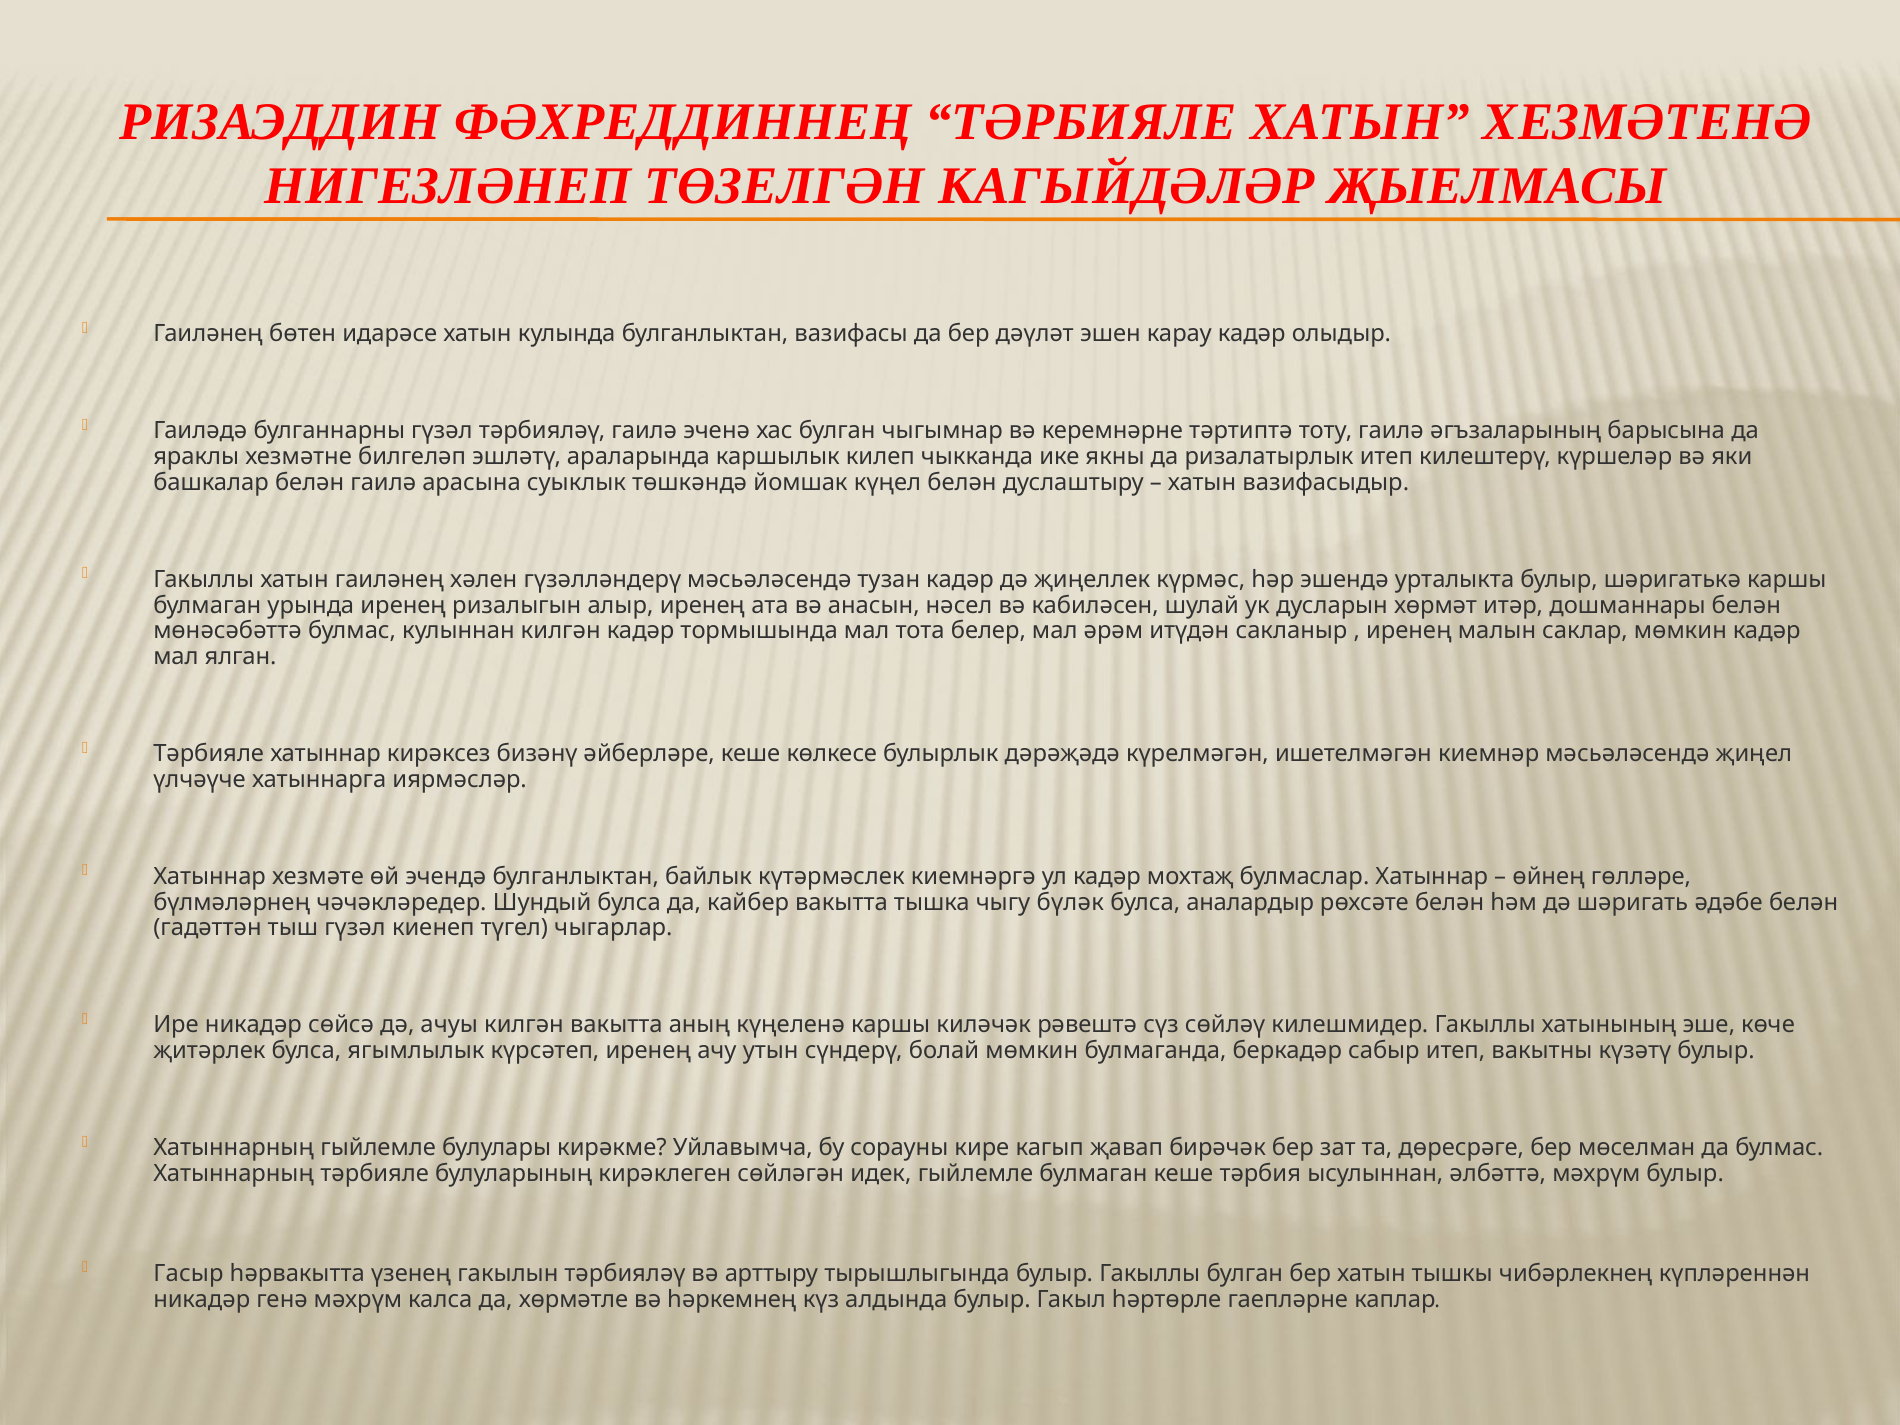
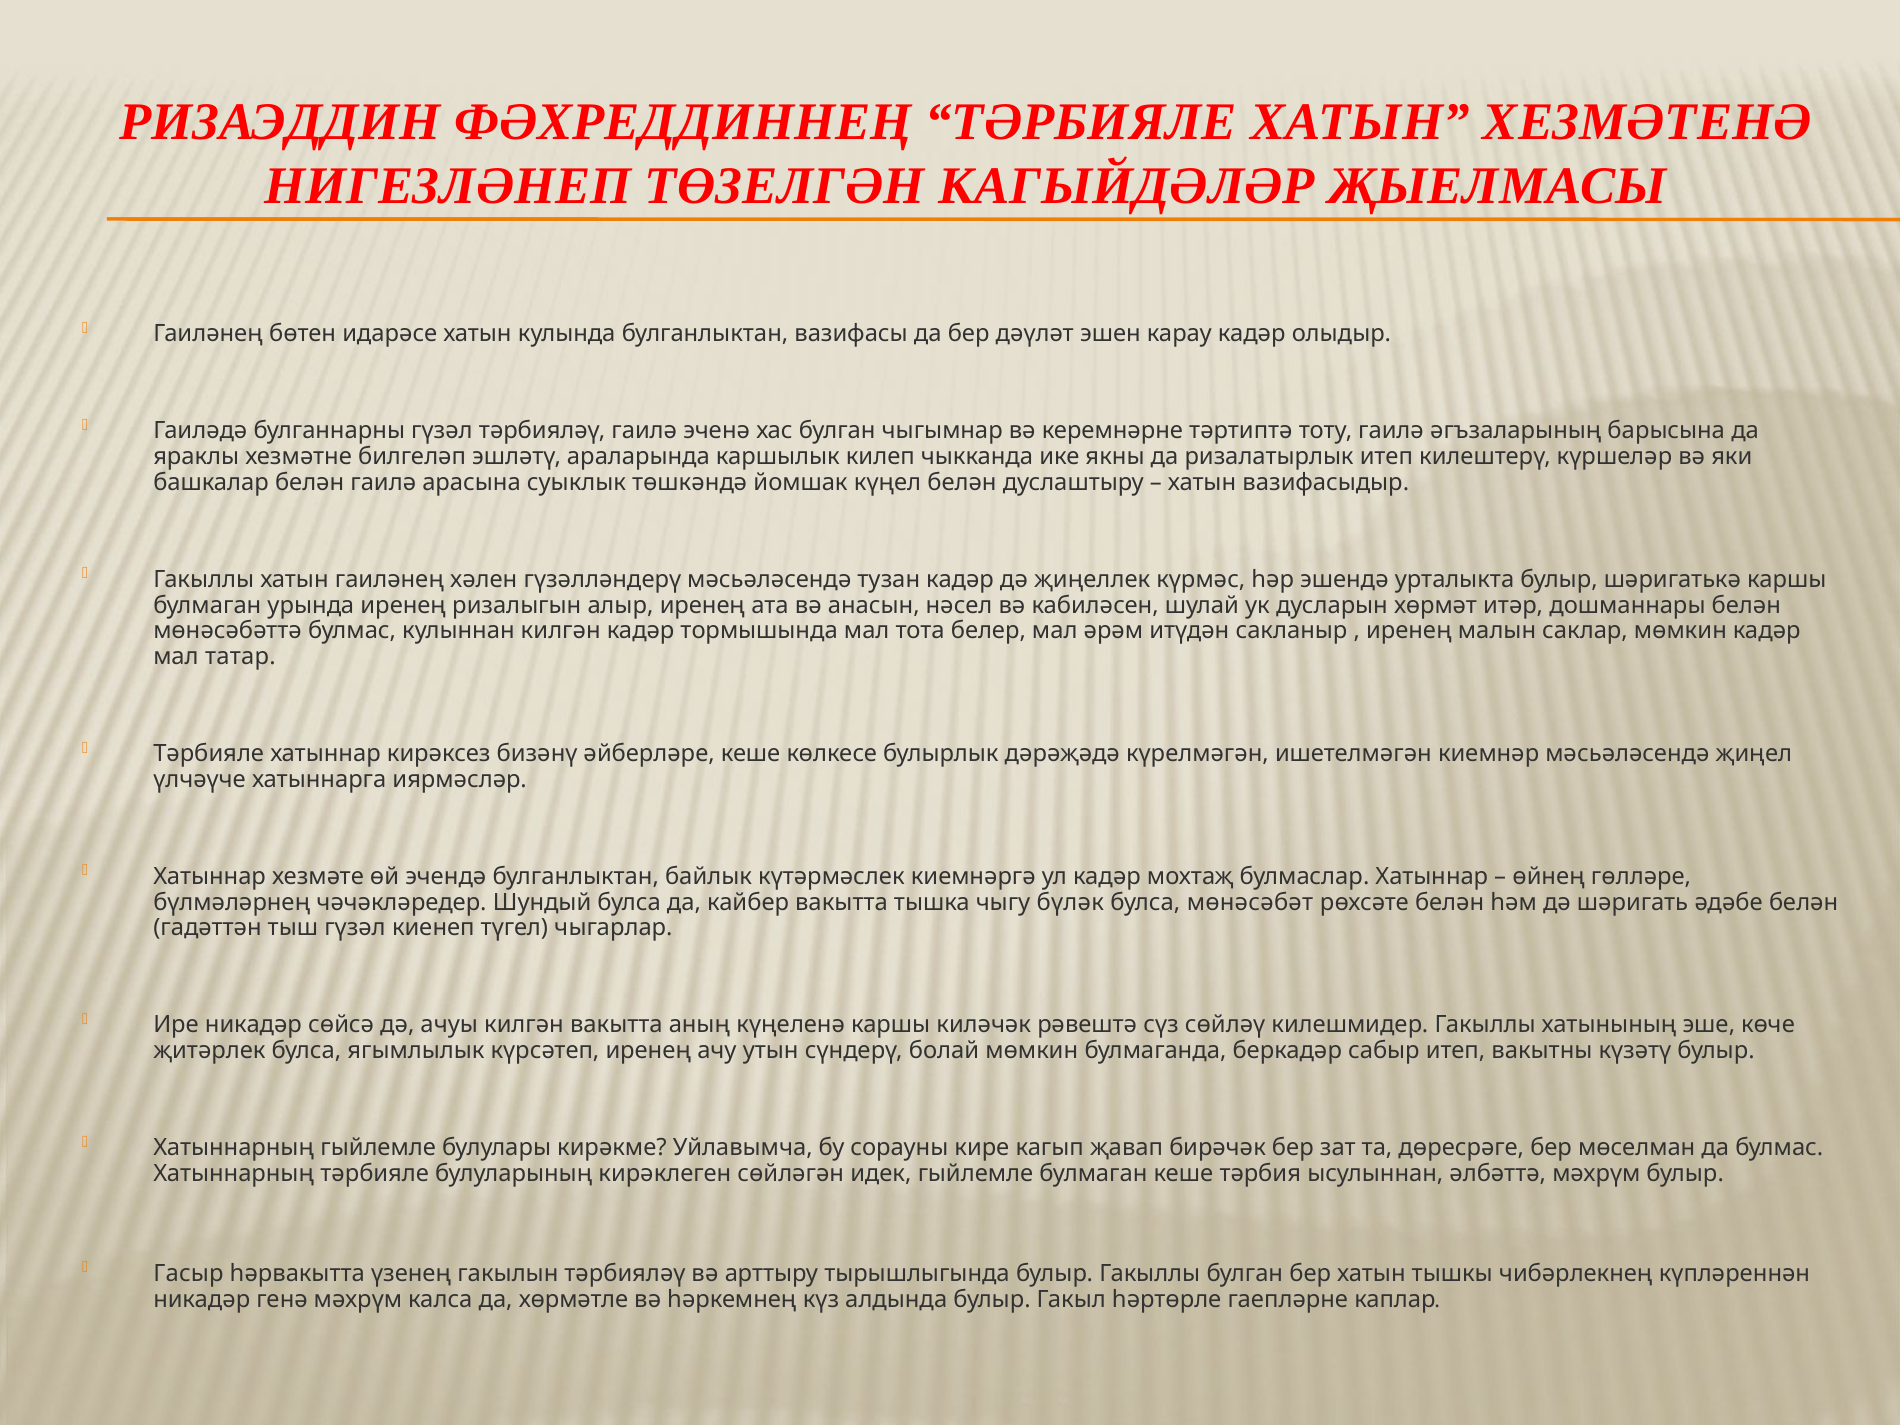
ялган: ялган -> татар (240, 657)
аналардыр: аналардыр -> мөнәсәбәт (1250, 902)
